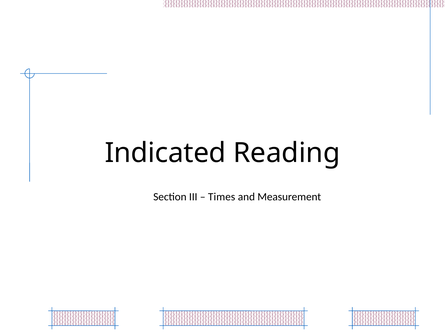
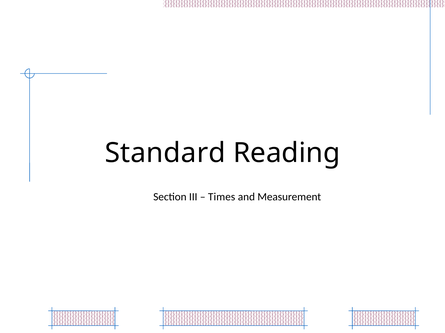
Indicated: Indicated -> Standard (165, 153)
